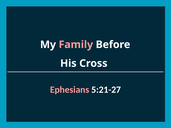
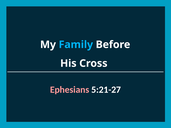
Family colour: pink -> light blue (76, 45)
